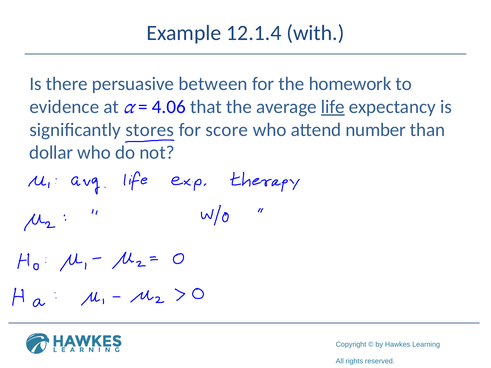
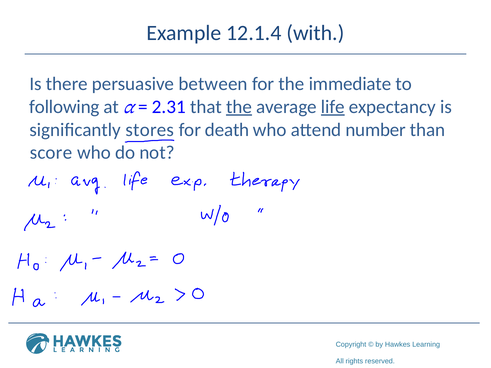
homework: homework -> immediate (350, 84)
evidence: evidence -> following (64, 107)
4.06: 4.06 -> 2.31 (169, 107)
the underline: none -> present (239, 107)
score: score -> death (227, 130)
dollar: dollar -> score (51, 153)
